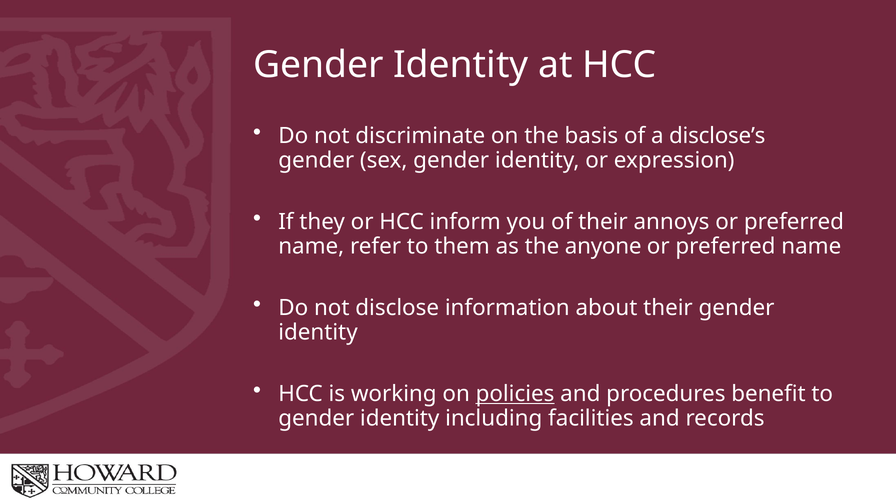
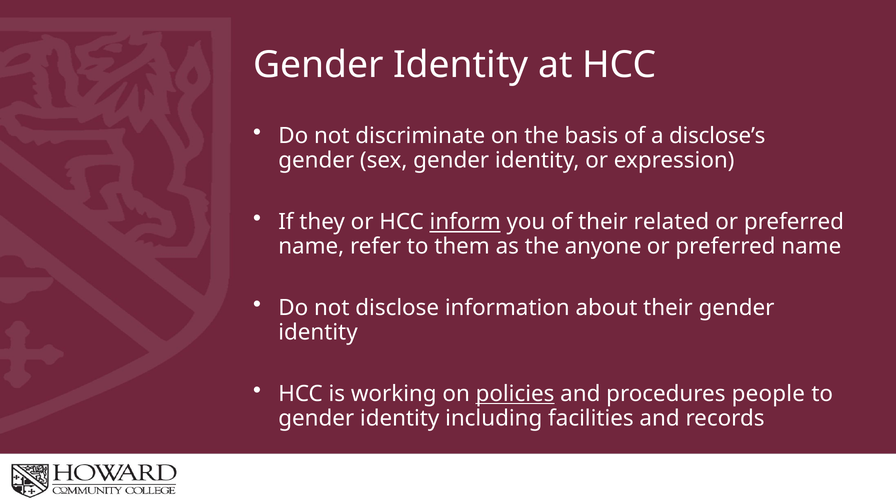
inform underline: none -> present (465, 222)
annoys: annoys -> related (671, 222)
benefit: benefit -> people (768, 394)
